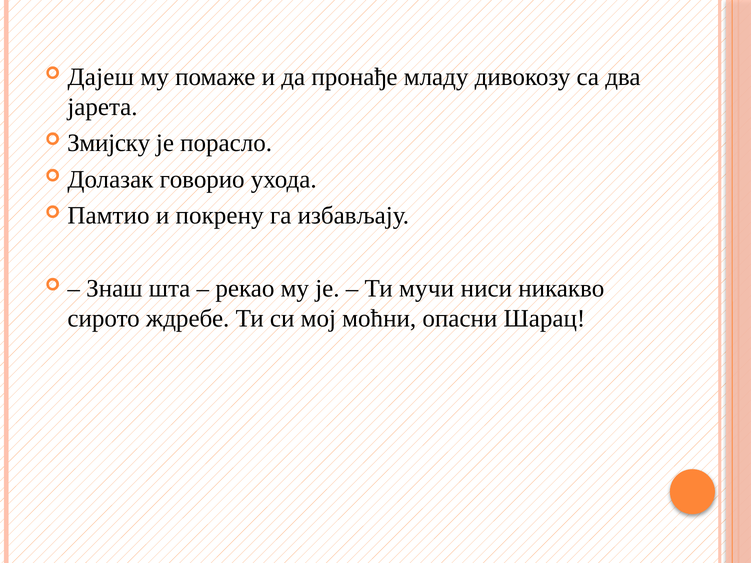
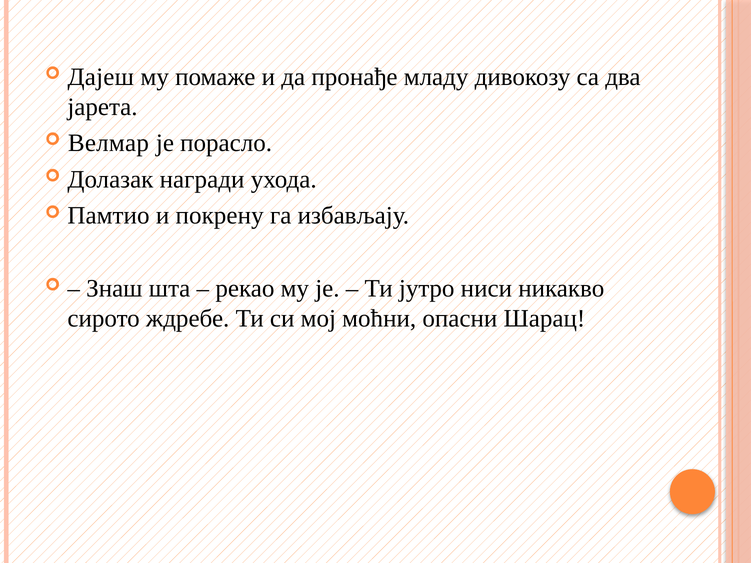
Змијску: Змијску -> Велмар (108, 143)
говорио: говорио -> награди (202, 179)
мучи: мучи -> јутро (427, 288)
